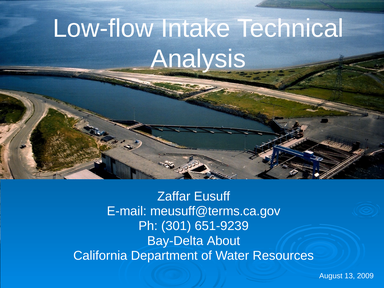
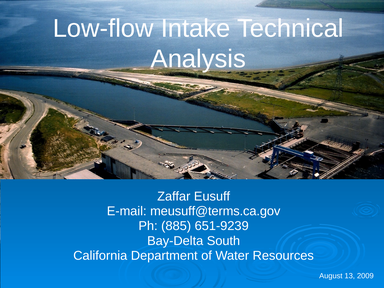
301: 301 -> 885 (176, 226)
About: About -> South (223, 241)
